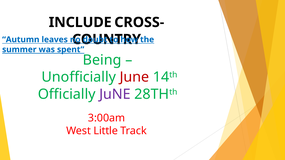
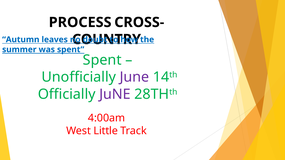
INCLUDE: INCLUDE -> PROCESS (80, 22)
Being: Being -> Spent (102, 60)
June colour: red -> purple (134, 77)
3:00am: 3:00am -> 4:00am (107, 118)
